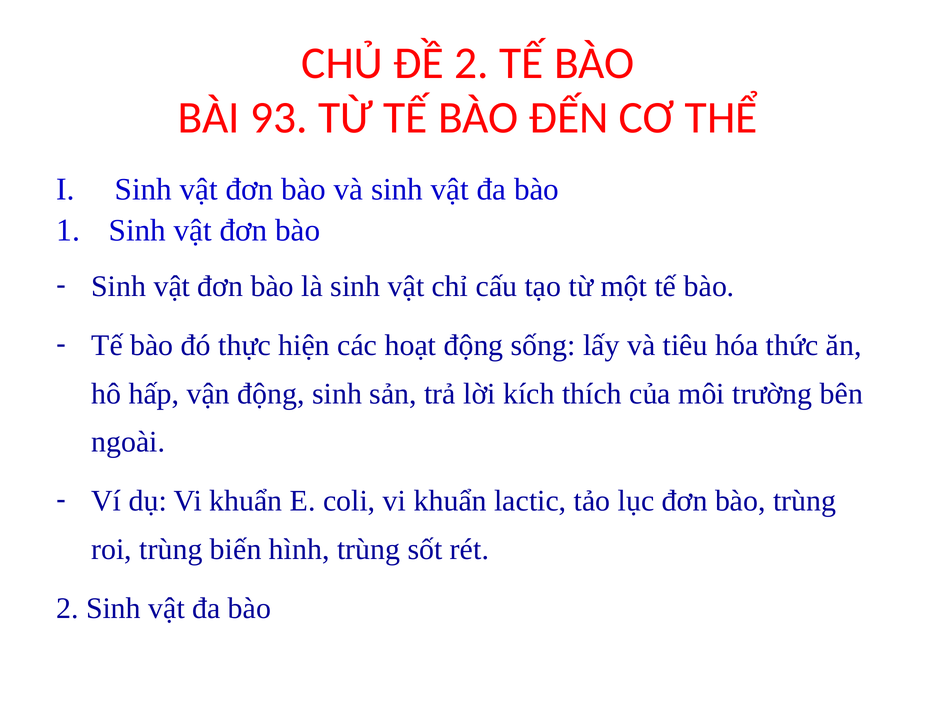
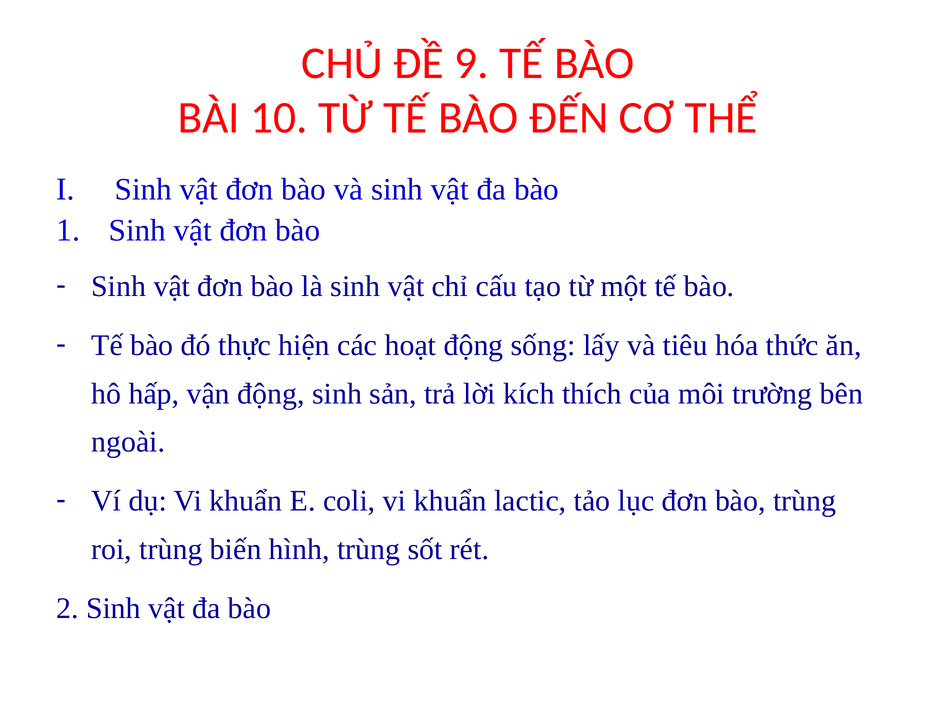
ĐỀ 2: 2 -> 9 (472, 63)
93: 93 -> 10 (279, 118)
